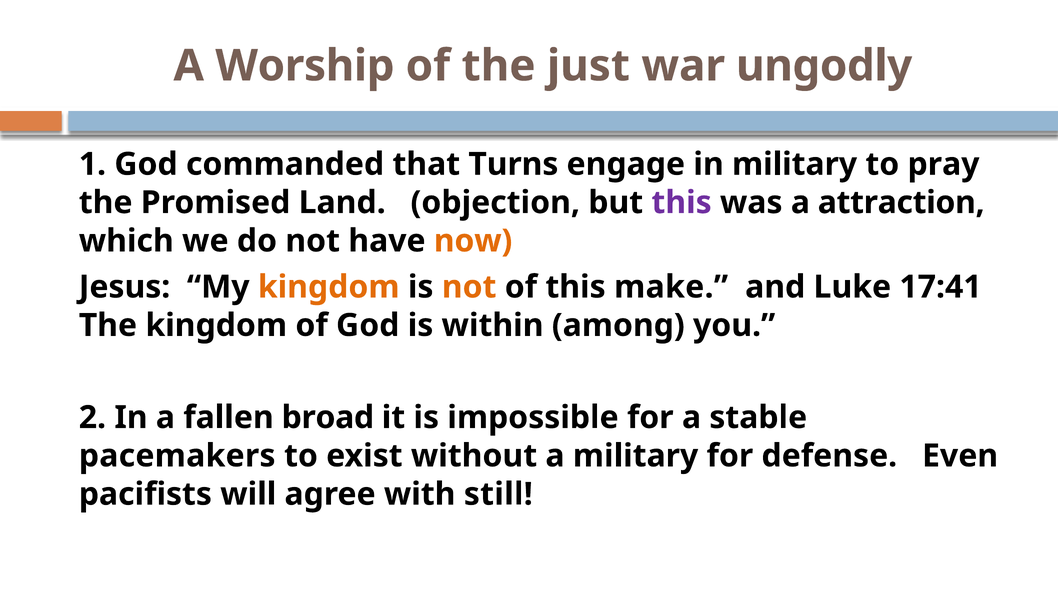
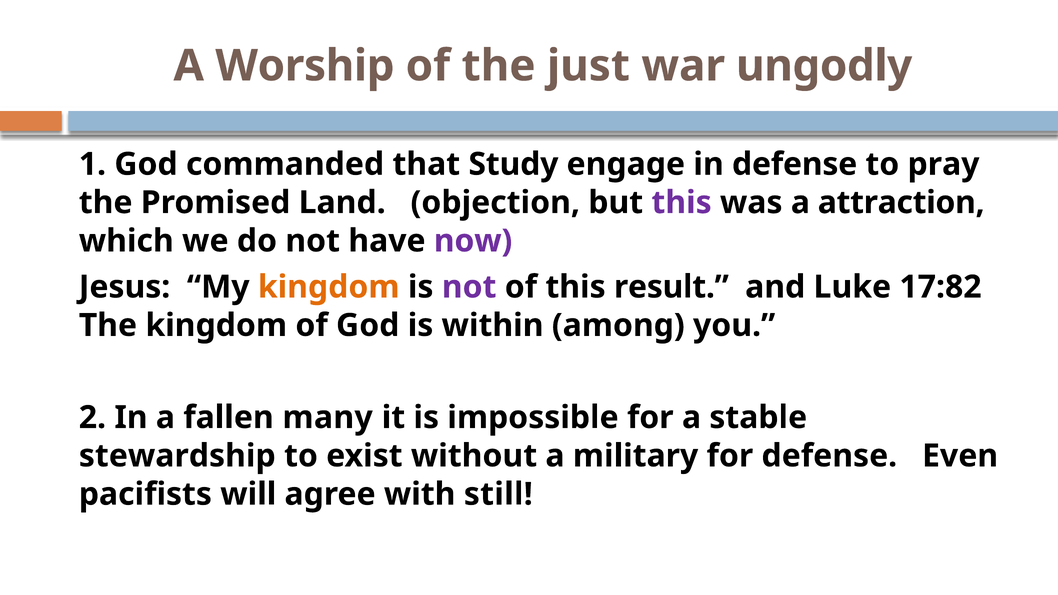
Turns: Turns -> Study (513, 164)
in military: military -> defense (795, 164)
now colour: orange -> purple (473, 241)
not colour: orange -> purple (469, 287)
make: make -> result (671, 287)
17:41: 17:41 -> 17:82 (941, 287)
broad: broad -> many (328, 418)
pacemakers: pacemakers -> stewardship (177, 456)
